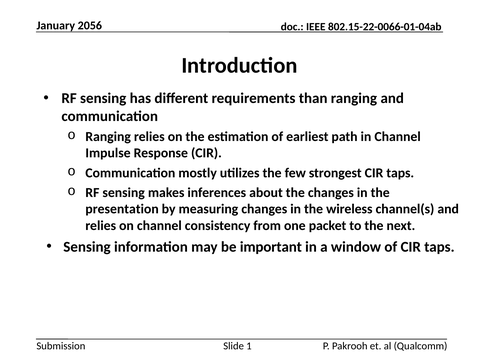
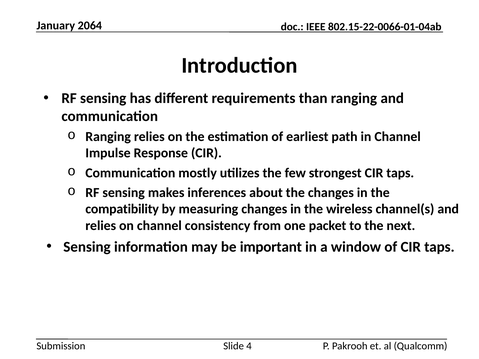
2056: 2056 -> 2064 (90, 25)
presentation: presentation -> compatibility (122, 209)
1: 1 -> 4 (249, 346)
